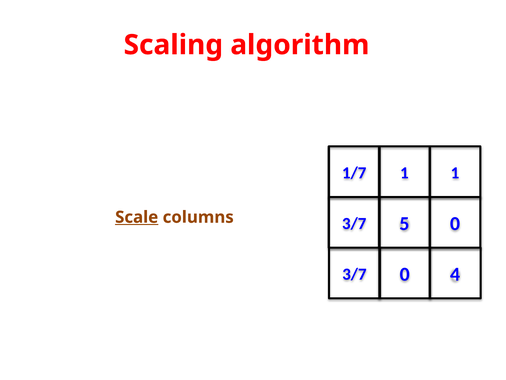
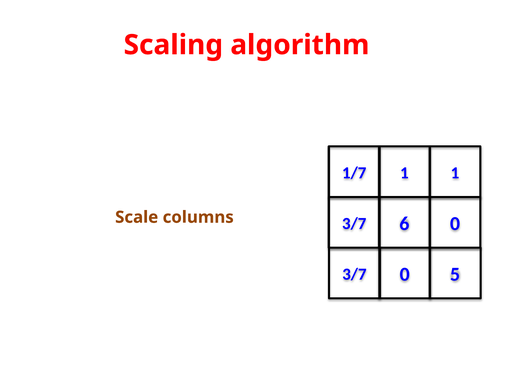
Scale underline: present -> none (137, 217)
5: 5 -> 6 (404, 223)
4: 4 -> 5 (455, 274)
